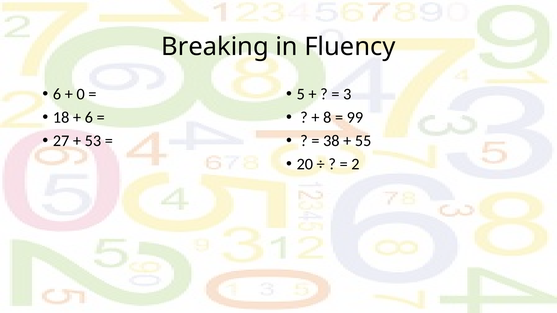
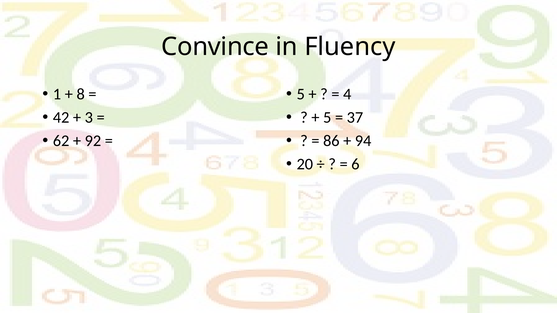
Breaking: Breaking -> Convince (215, 47)
6: 6 -> 1 (57, 94)
0: 0 -> 8 (81, 94)
3: 3 -> 4 (347, 94)
18: 18 -> 42 (61, 118)
6: 6 -> 3 (89, 118)
8: 8 -> 5 (327, 118)
99: 99 -> 37 (355, 118)
27: 27 -> 62 (61, 141)
53: 53 -> 92 (93, 141)
38: 38 -> 86 (331, 141)
55: 55 -> 94 (363, 141)
2: 2 -> 6 (355, 164)
